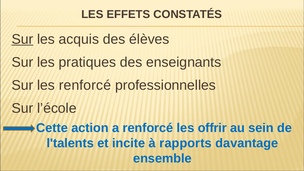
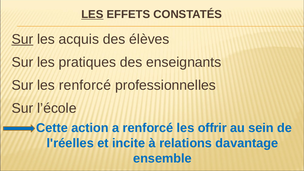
LES underline: none -> present (92, 14)
l'talents: l'talents -> l'réelles (70, 143)
rapports: rapports -> relations (186, 143)
